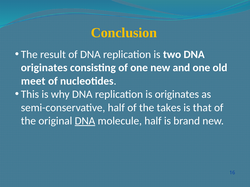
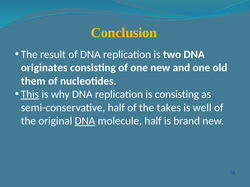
meet: meet -> them (33, 81)
This underline: none -> present (30, 95)
is originates: originates -> consisting (177, 95)
that: that -> well (202, 108)
